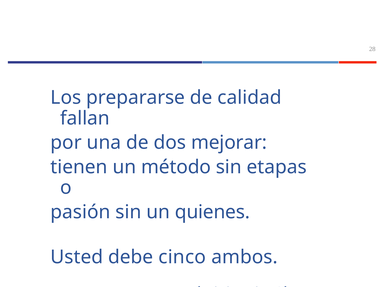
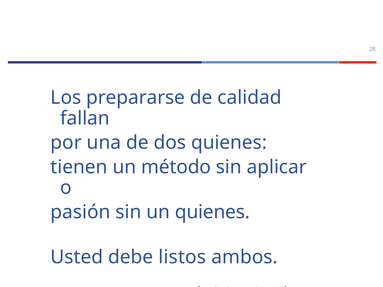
dos mejorar: mejorar -> quienes (229, 143)
etapas: etapas -> aplicar (277, 167)
cinco: cinco -> listos (182, 257)
